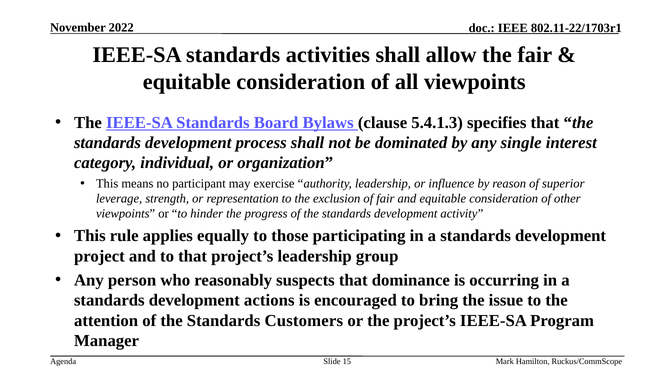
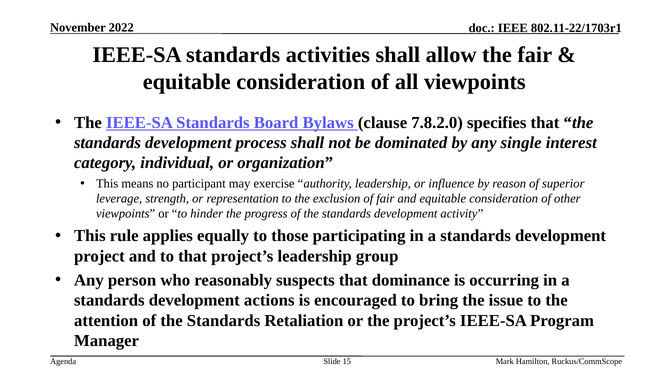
5.4.1.3: 5.4.1.3 -> 7.8.2.0 (437, 122)
Customers: Customers -> Retaliation (304, 320)
